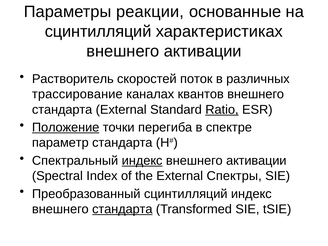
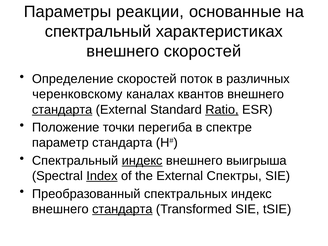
сцинтилляций: сцинтилляций -> спектральный (98, 31)
активации: активации -> скоростей (203, 51)
Растворитель: Растворитель -> Определение (73, 79)
трассирование: трассирование -> черенковскому (77, 94)
стандарта underline: none -> present (62, 110)
Положение underline: present -> none (66, 127)
активации: активации -> выигрыша (256, 161)
Index underline: none -> present (102, 176)
Преобразованный сцинтилляций: сцинтилляций -> спектральных (186, 194)
